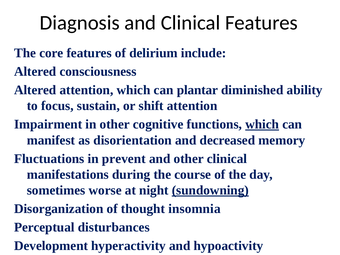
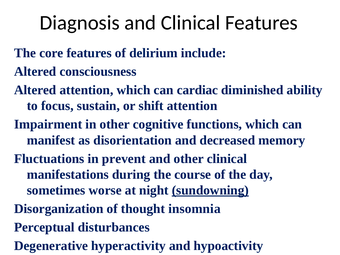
plantar: plantar -> cardiac (197, 90)
which underline: present -> none (262, 124)
Development: Development -> Degenerative (51, 246)
